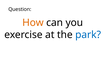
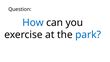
How colour: orange -> blue (33, 23)
